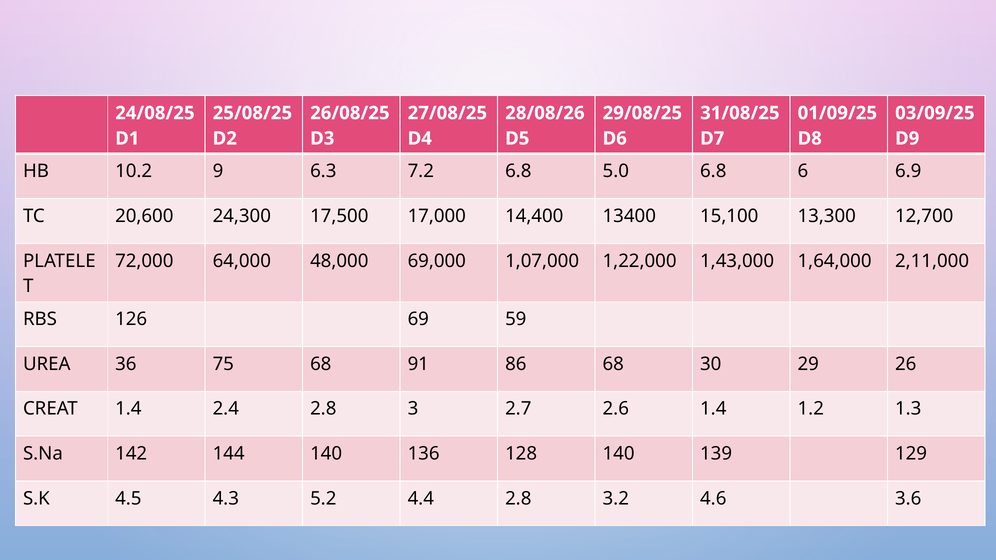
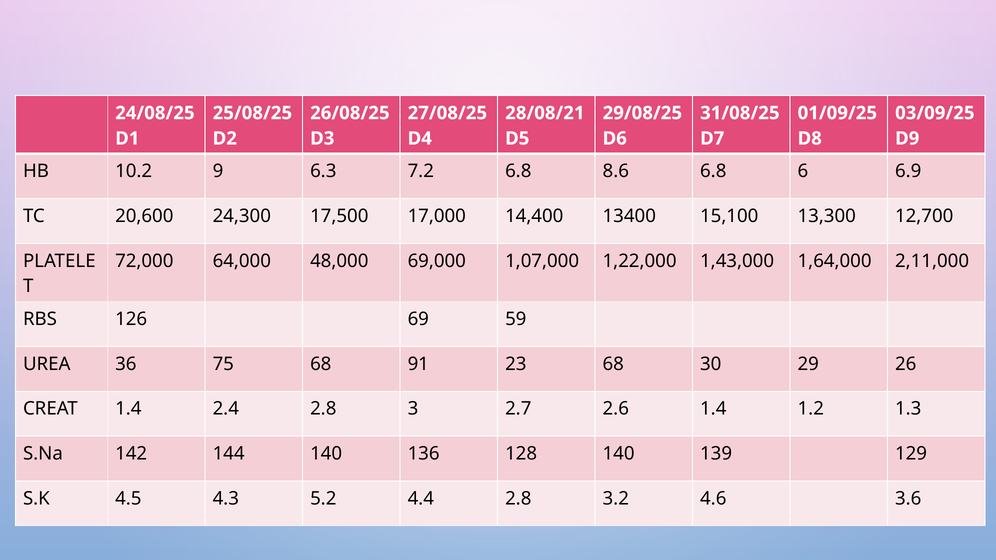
28/08/26: 28/08/26 -> 28/08/21 (545, 113)
5.0: 5.0 -> 8.6 (616, 171)
86: 86 -> 23 (516, 364)
